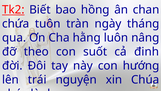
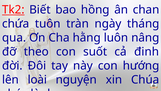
trái: trái -> loài (37, 79)
